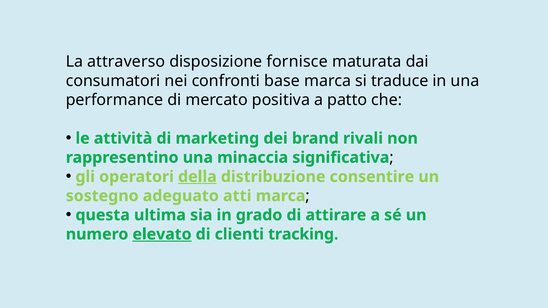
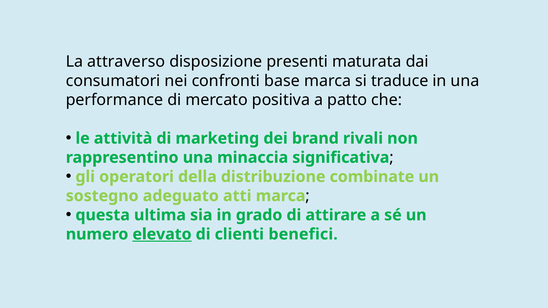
fornisce: fornisce -> presenti (297, 62)
della underline: present -> none (197, 177)
consentire: consentire -> combinate (372, 177)
tracking: tracking -> benefici (303, 234)
